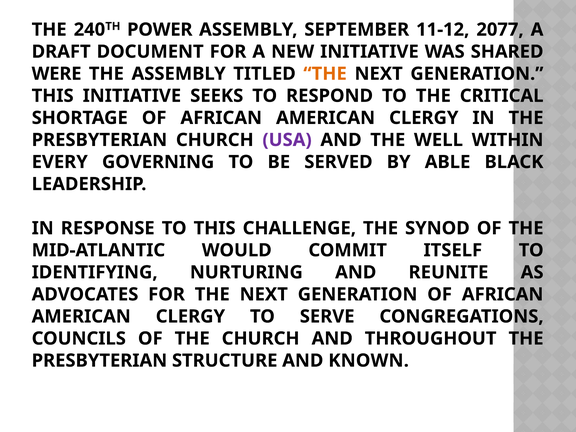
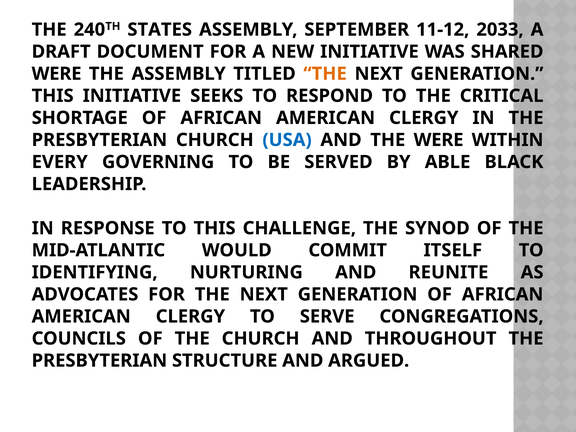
POWER: POWER -> STATES (160, 30)
2077: 2077 -> 2033 (500, 30)
USA colour: purple -> blue (287, 140)
THE WELL: WELL -> WERE (439, 140)
KNOWN: KNOWN -> ARGUED (369, 361)
